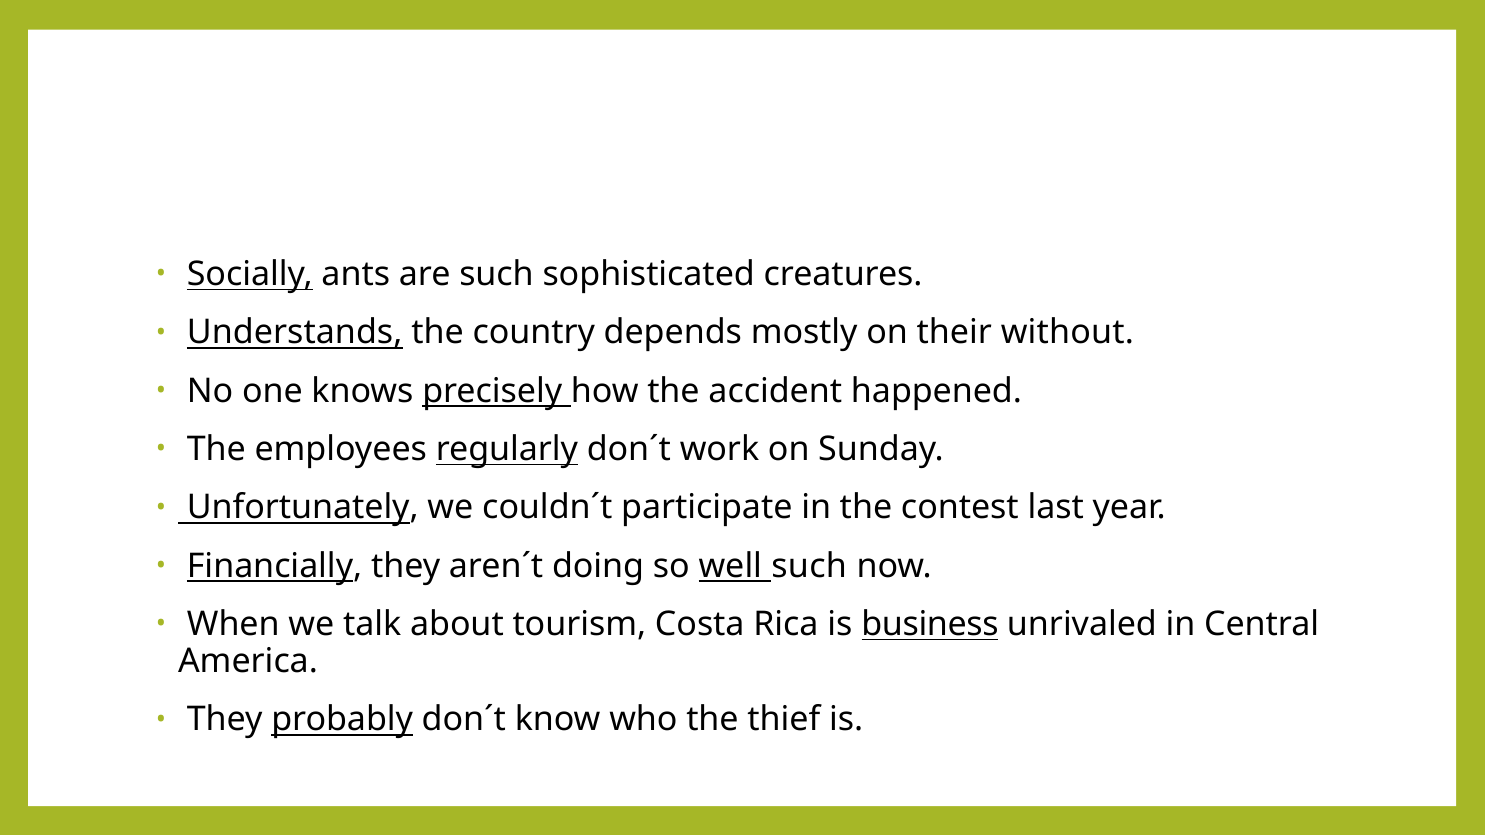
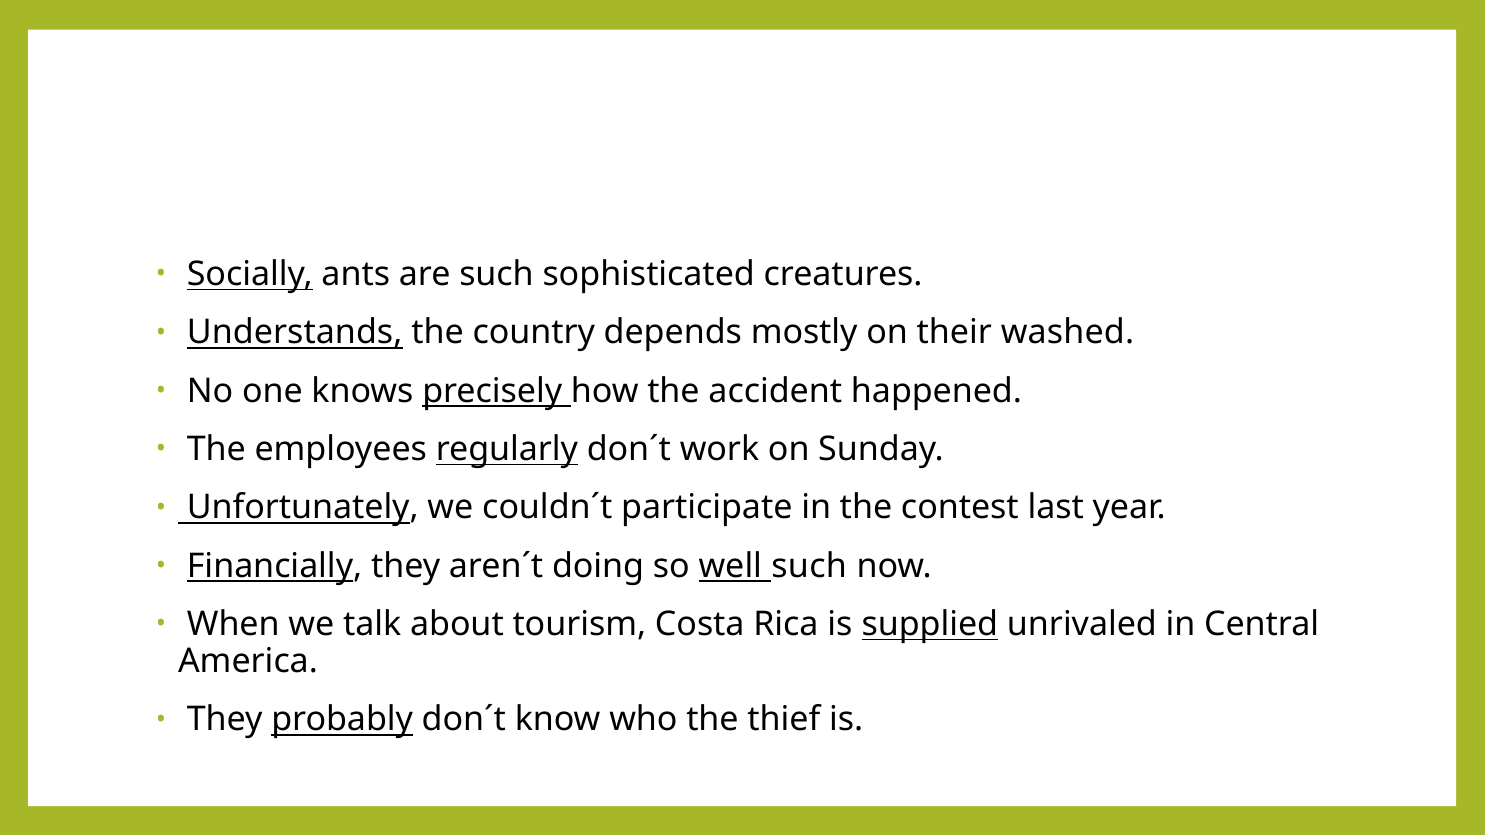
without: without -> washed (1067, 333)
business: business -> supplied (930, 624)
